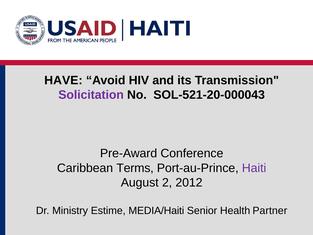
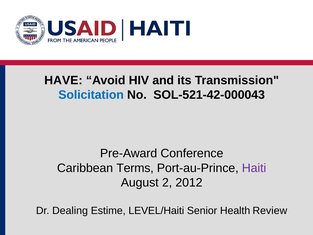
Solicitation colour: purple -> blue (91, 95)
SOL-521-20-000043: SOL-521-20-000043 -> SOL-521-42-000043 (209, 95)
Ministry: Ministry -> Dealing (70, 211)
MEDIA/Haiti: MEDIA/Haiti -> LEVEL/Haiti (156, 211)
Partner: Partner -> Review (270, 211)
